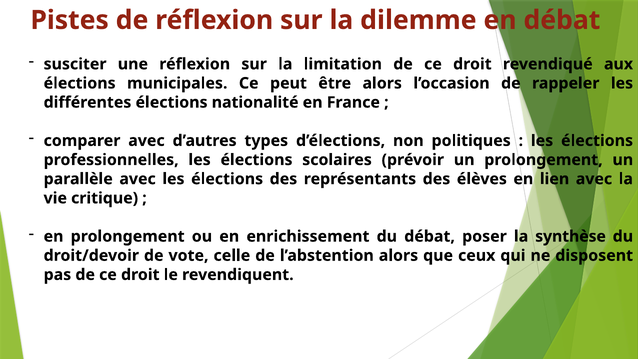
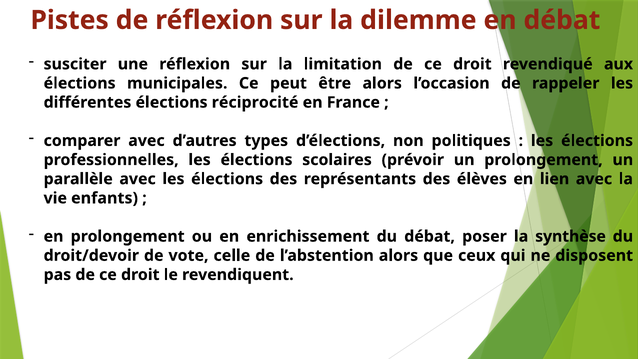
nationalité: nationalité -> réciprocité (255, 102)
critique: critique -> enfants (105, 198)
